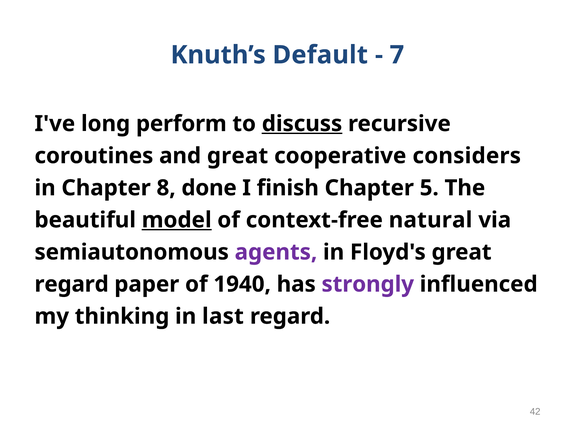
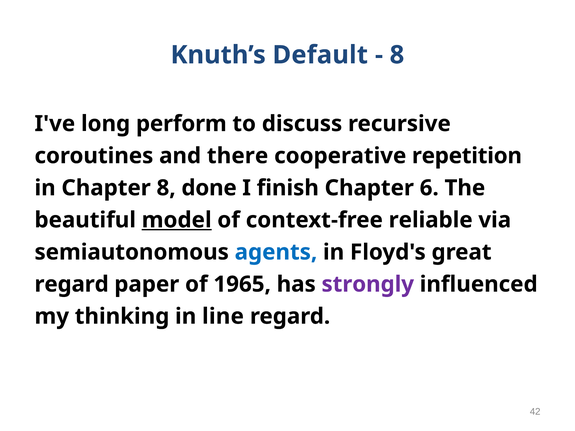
7: 7 -> 8 (397, 55)
discuss underline: present -> none (302, 124)
and great: great -> there (238, 156)
considers: considers -> repetition (467, 156)
5: 5 -> 6 (429, 188)
natural: natural -> reliable (431, 220)
agents colour: purple -> blue (276, 252)
1940: 1940 -> 1965 (242, 284)
last: last -> line (223, 317)
